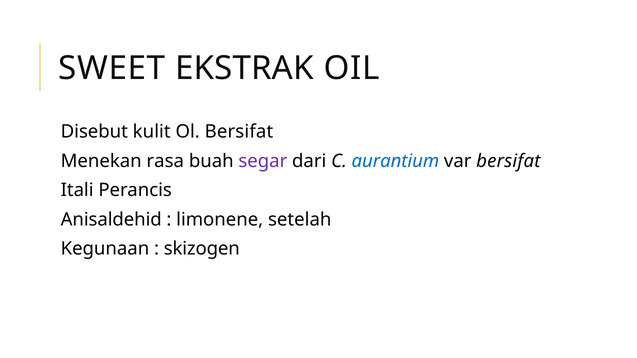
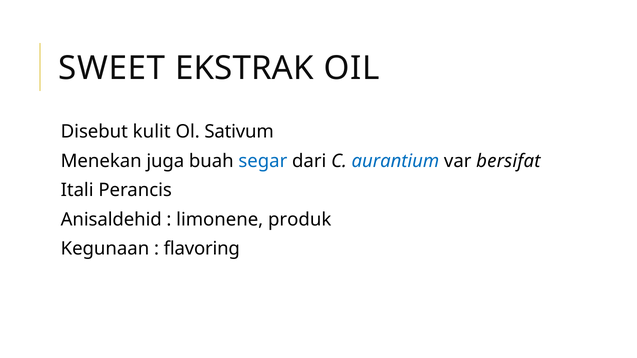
Ol Bersifat: Bersifat -> Sativum (239, 132)
rasa: rasa -> juga (165, 161)
segar colour: purple -> blue (263, 161)
setelah: setelah -> produk (300, 220)
skizogen: skizogen -> flavoring (202, 249)
